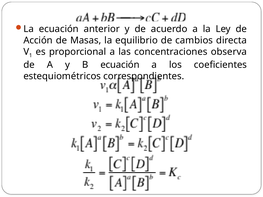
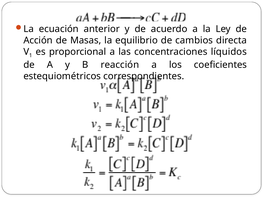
observa: observa -> líquidos (229, 52)
B ecuación: ecuación -> reacción (120, 65)
